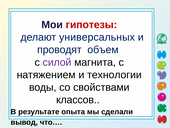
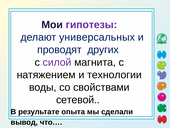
гипотезы colour: red -> purple (91, 25)
объем: объем -> других (103, 50)
классов: классов -> сетевой (78, 99)
